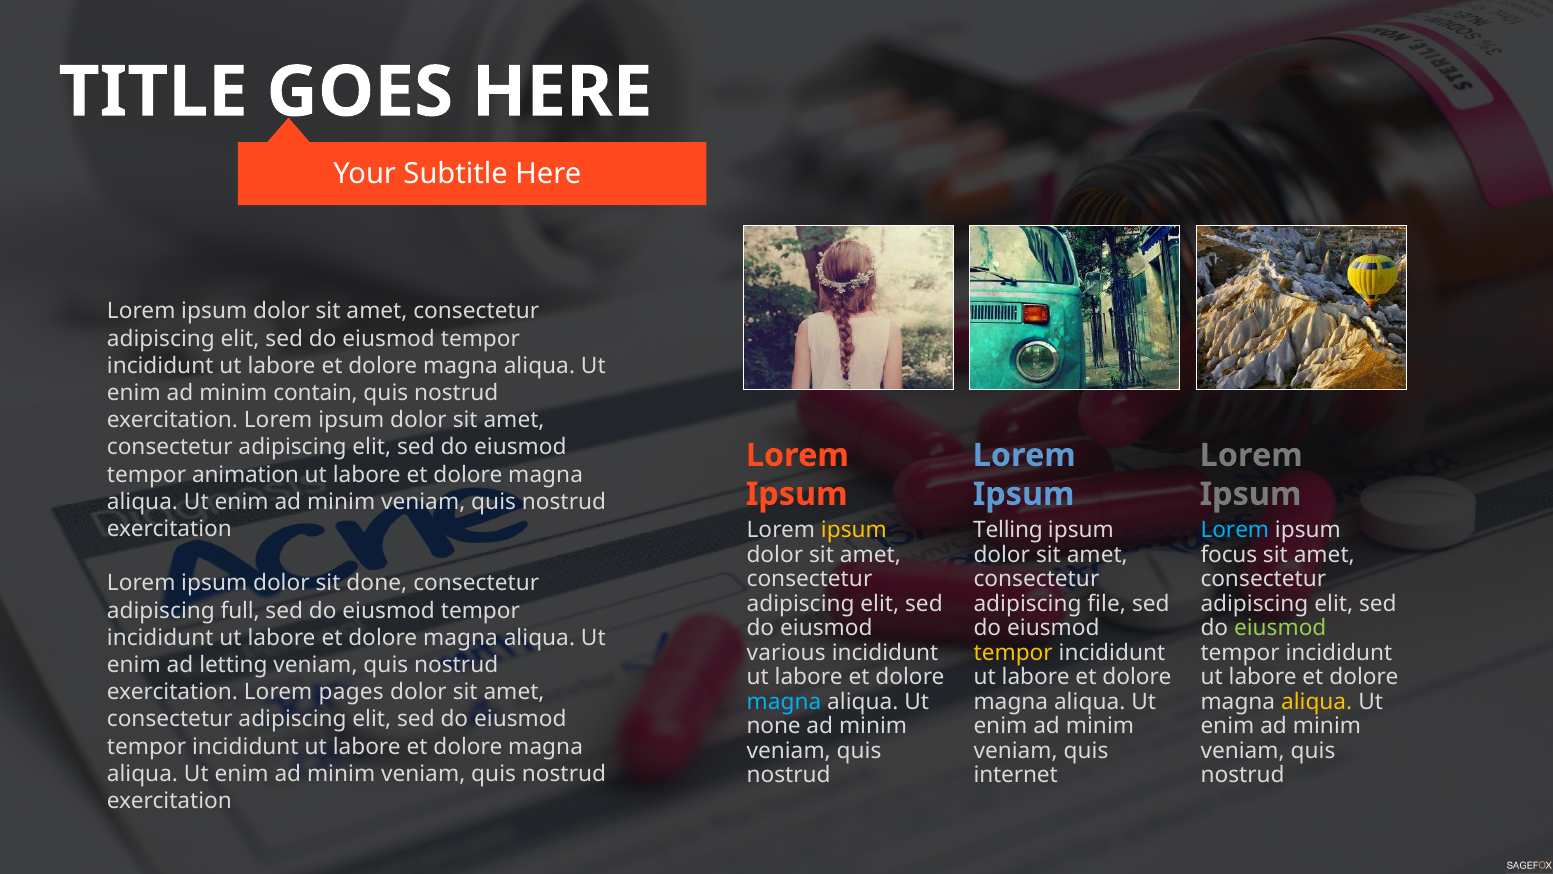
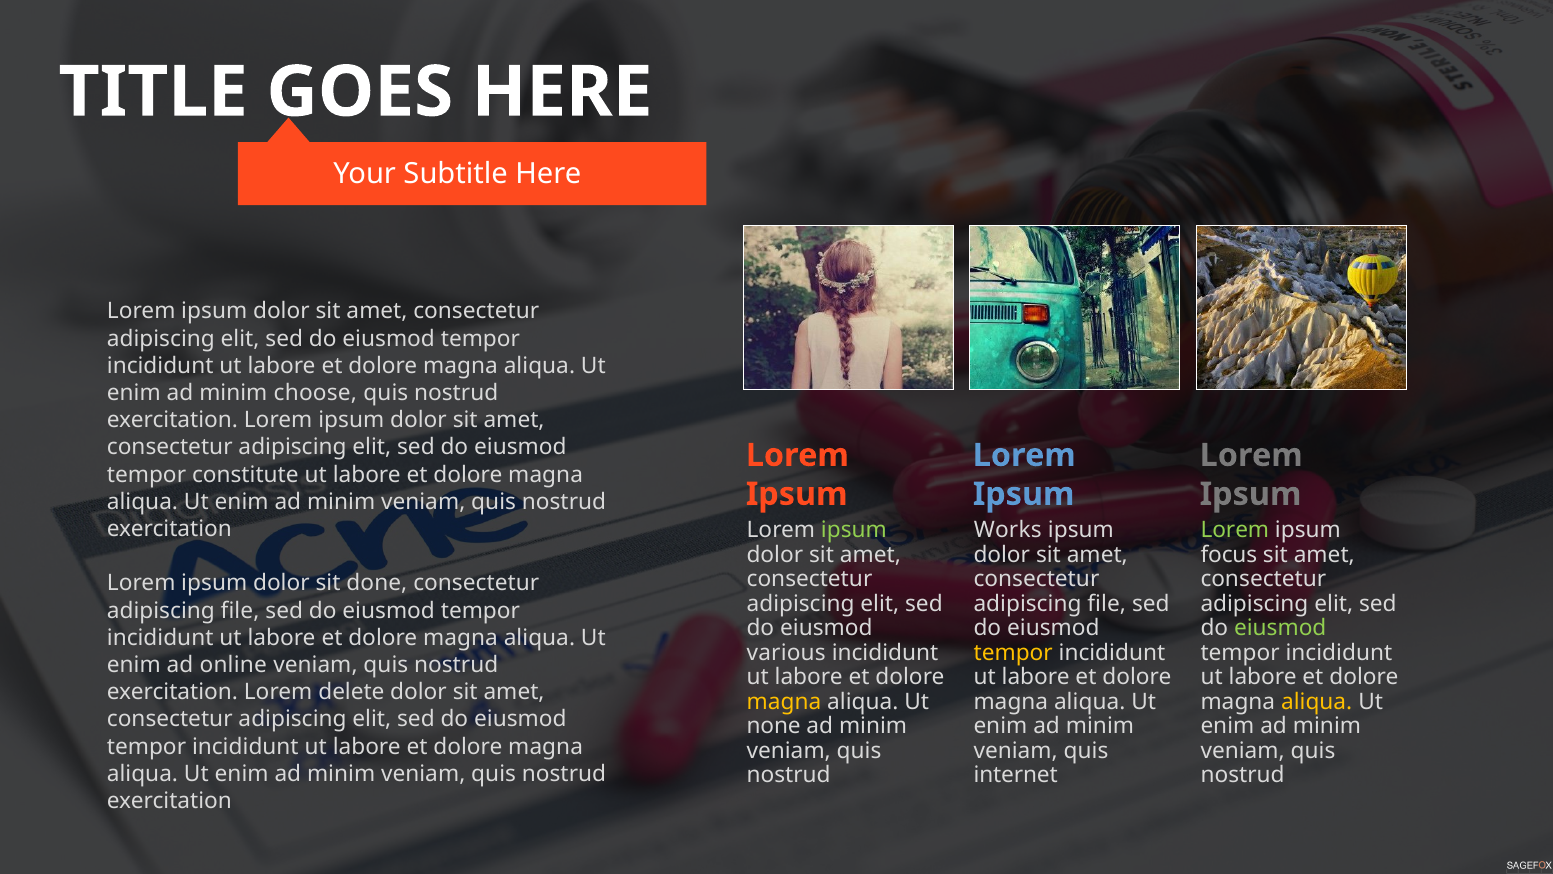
contain: contain -> choose (315, 393)
animation: animation -> constitute (245, 474)
ipsum colour: yellow -> light green (854, 530)
Telling: Telling -> Works (1008, 530)
Lorem colour: light blue -> light green (1235, 530)
full: full -> file (240, 610)
letting: letting -> online (233, 665)
pages: pages -> delete (351, 692)
magna colour: light blue -> yellow (784, 701)
